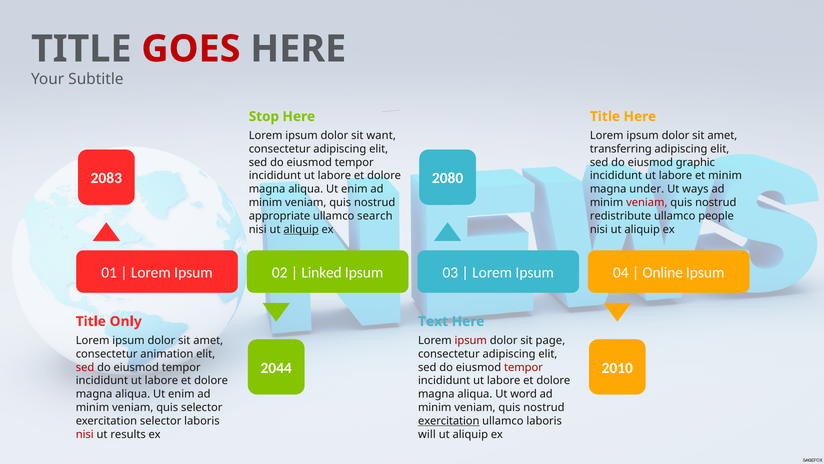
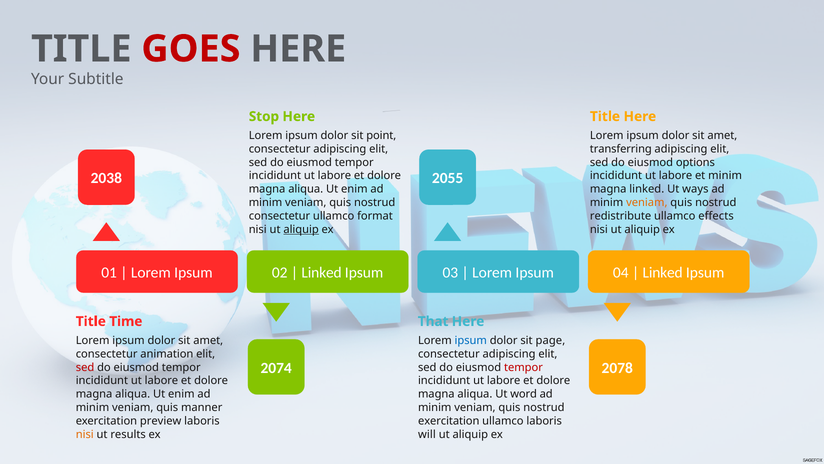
want: want -> point (381, 135)
graphic: graphic -> options (695, 162)
2083: 2083 -> 2038 (106, 178)
2080: 2080 -> 2055 (448, 178)
magna under: under -> linked (647, 189)
veniam colour: red -> orange (647, 202)
appropriate: appropriate -> consectetur (280, 216)
search: search -> format (375, 216)
people: people -> effects (716, 216)
Online: Online -> Linked (663, 272)
Only: Only -> Time (126, 321)
Text: Text -> That (433, 321)
ipsum colour: red -> blue (471, 340)
2044: 2044 -> 2074 (276, 368)
2010: 2010 -> 2078 (617, 368)
quis selector: selector -> manner (202, 407)
exercitation selector: selector -> preview (161, 421)
exercitation underline: present -> none (449, 421)
nisi colour: red -> orange (85, 434)
